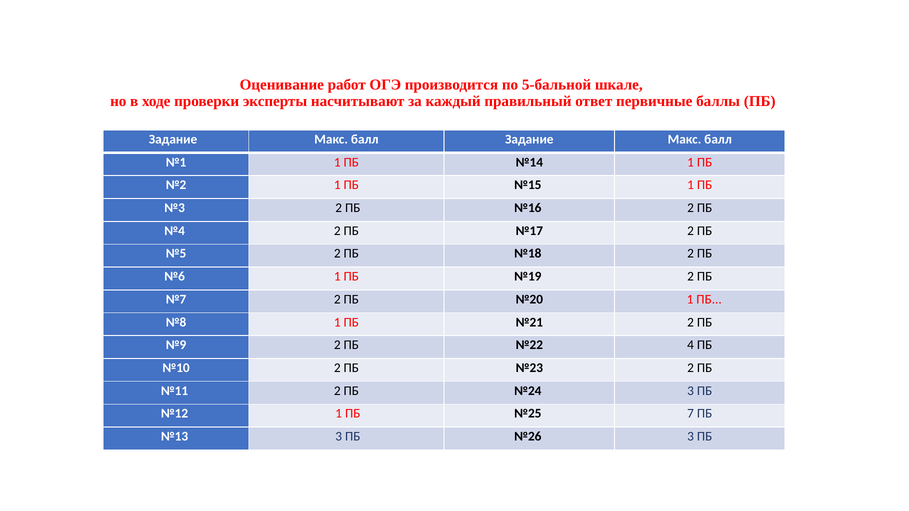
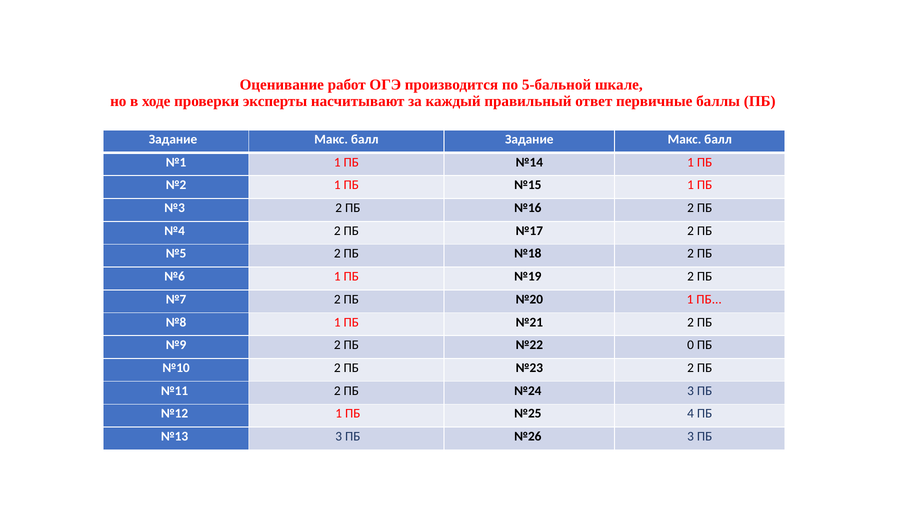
4: 4 -> 0 (691, 345)
7: 7 -> 4 (691, 414)
